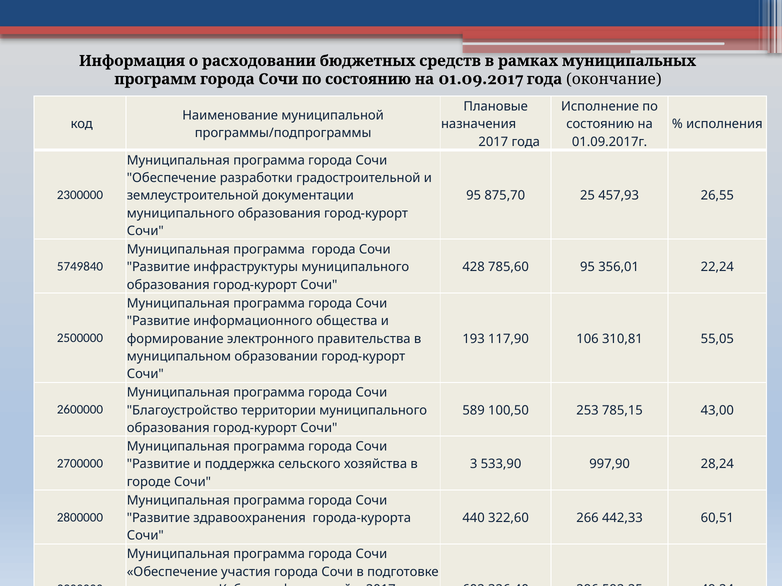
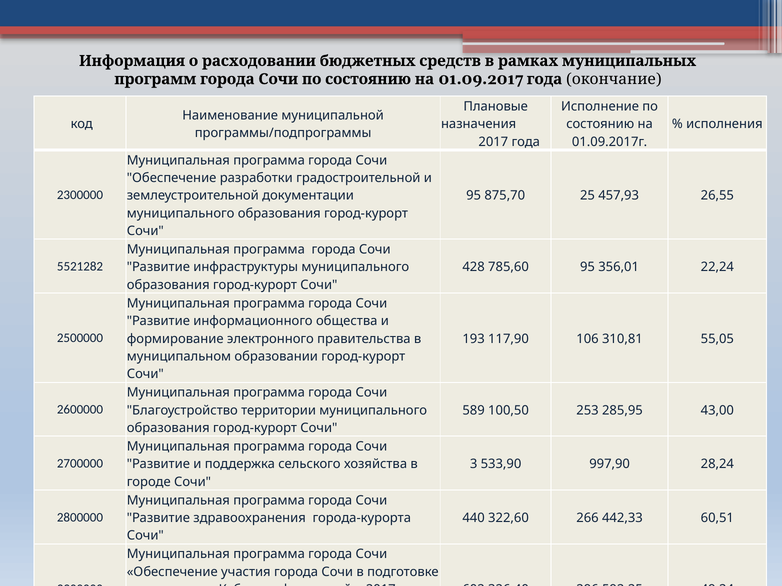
5749840: 5749840 -> 5521282 (80, 267)
785,15: 785,15 -> 285,95 (622, 411)
